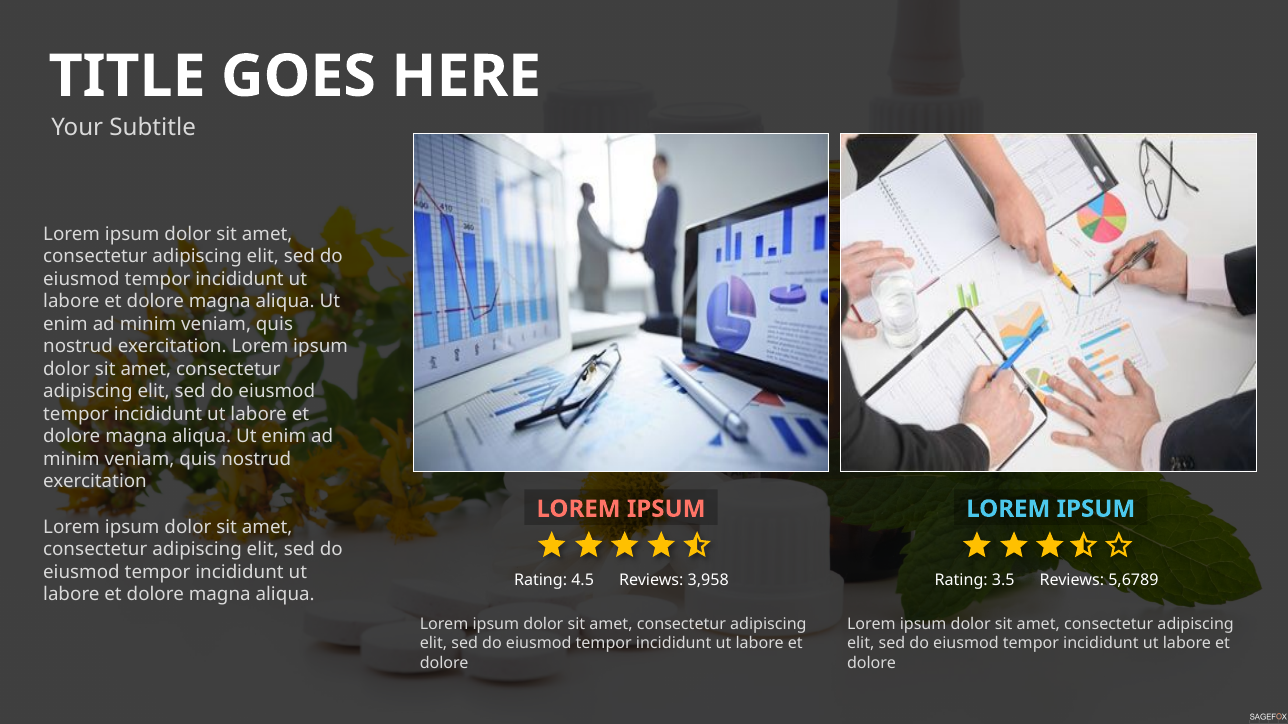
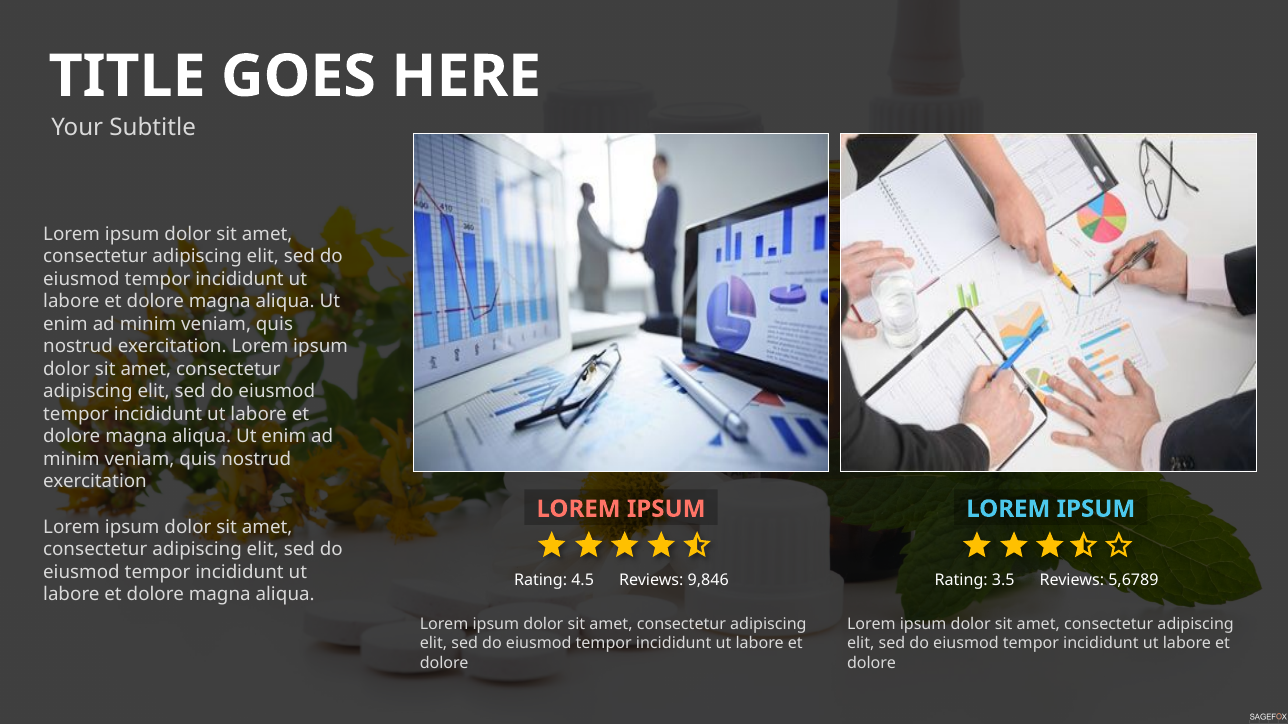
3,958: 3,958 -> 9,846 (708, 580)
